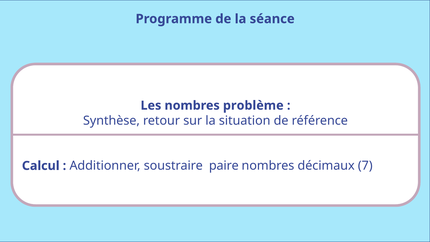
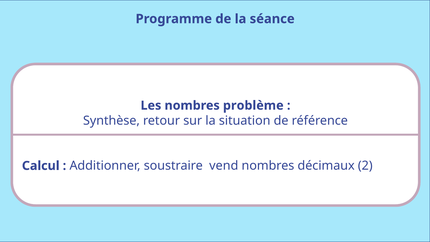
paire: paire -> vend (224, 166)
7: 7 -> 2 (365, 166)
